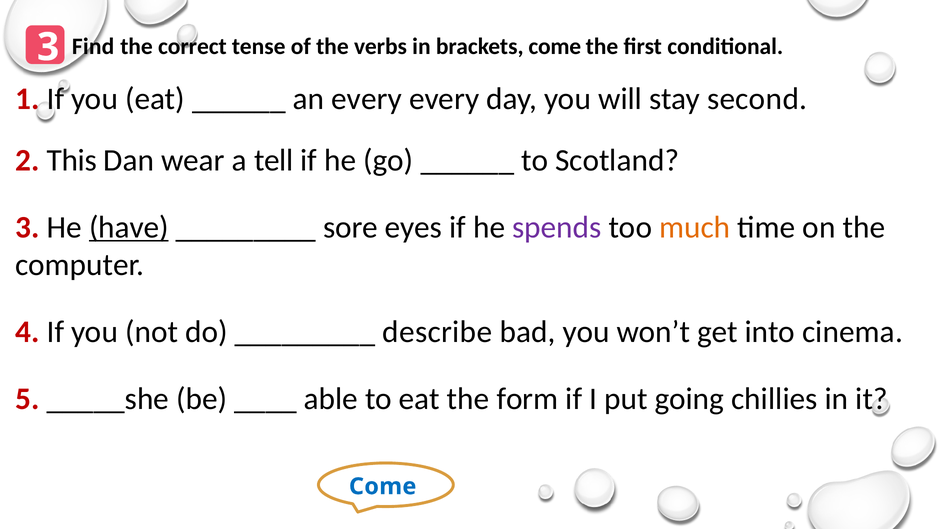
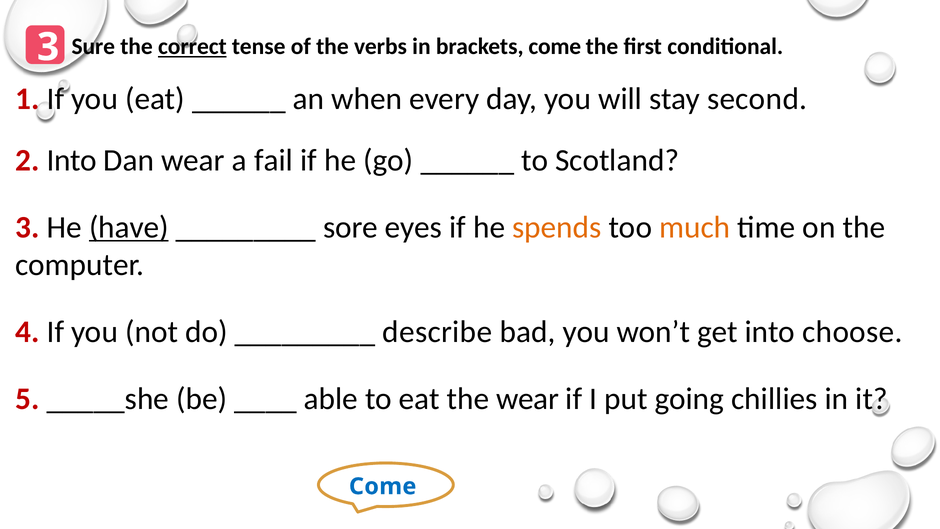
Find: Find -> Sure (93, 47)
correct underline: none -> present (192, 47)
an every: every -> when (367, 99)
2 This: This -> Into (72, 160)
tell: tell -> fail (274, 160)
spends colour: purple -> orange (557, 227)
cinema: cinema -> choose (852, 332)
the form: form -> wear (528, 399)
